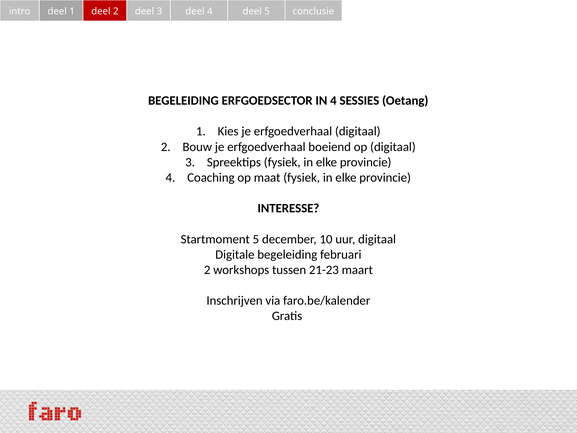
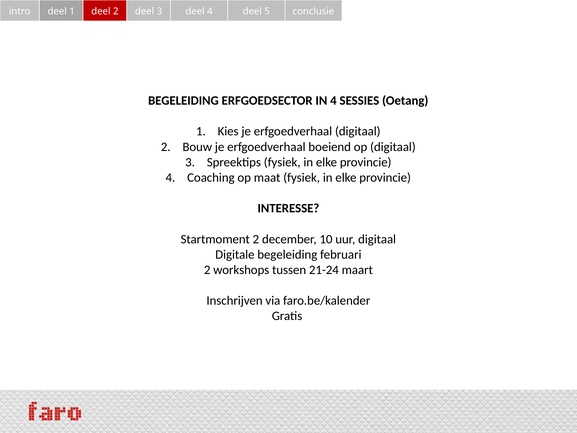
Startmoment 5: 5 -> 2 (256, 239)
21-23: 21-23 -> 21-24 (324, 270)
